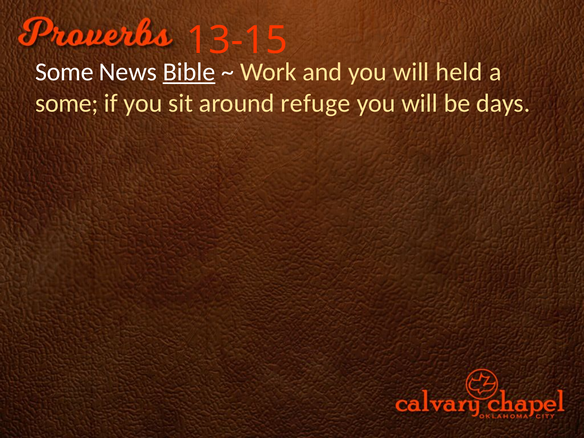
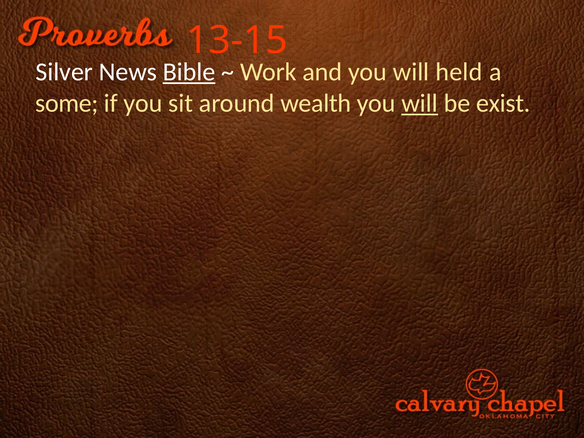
Some: Some -> Silver (64, 72)
refuge: refuge -> wealth (316, 103)
will underline: none -> present (420, 103)
days: days -> exist (503, 103)
